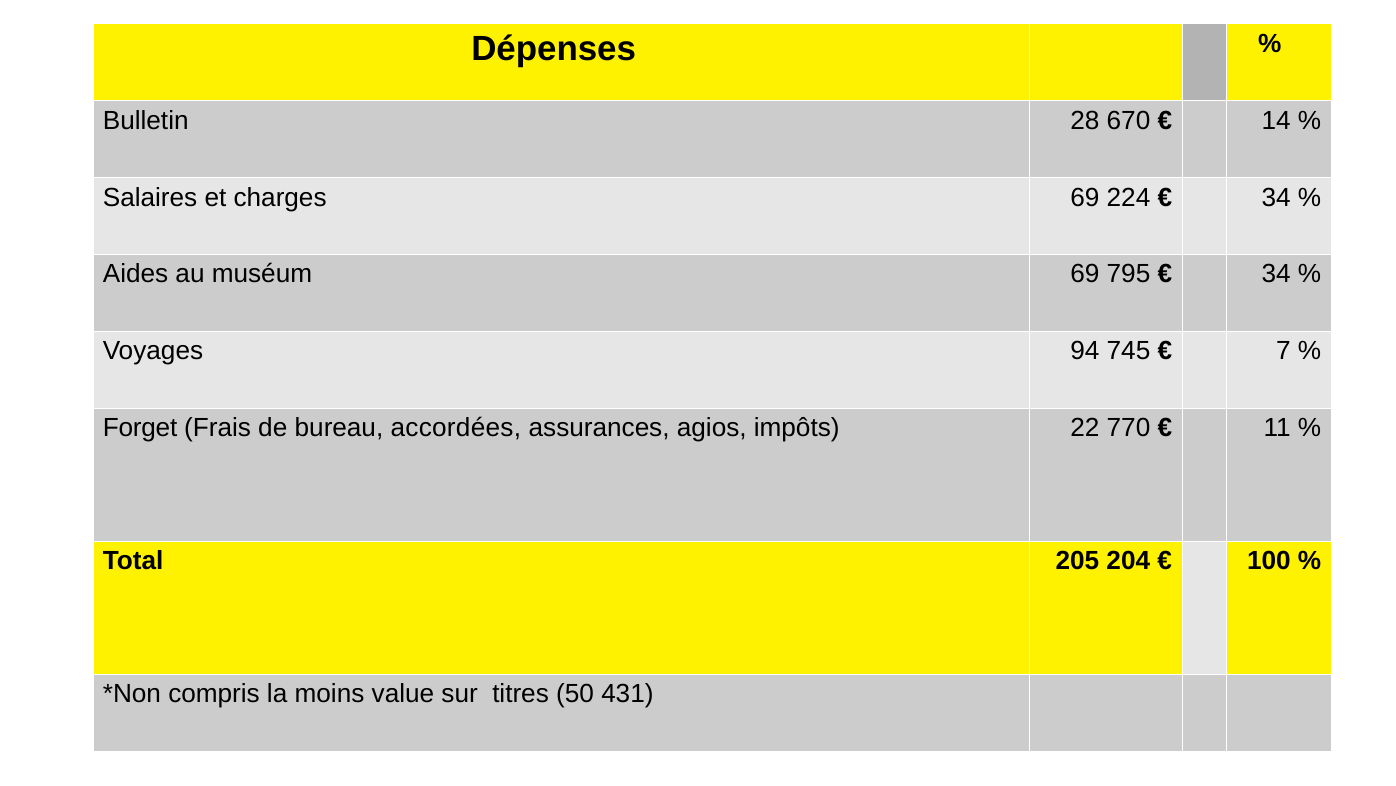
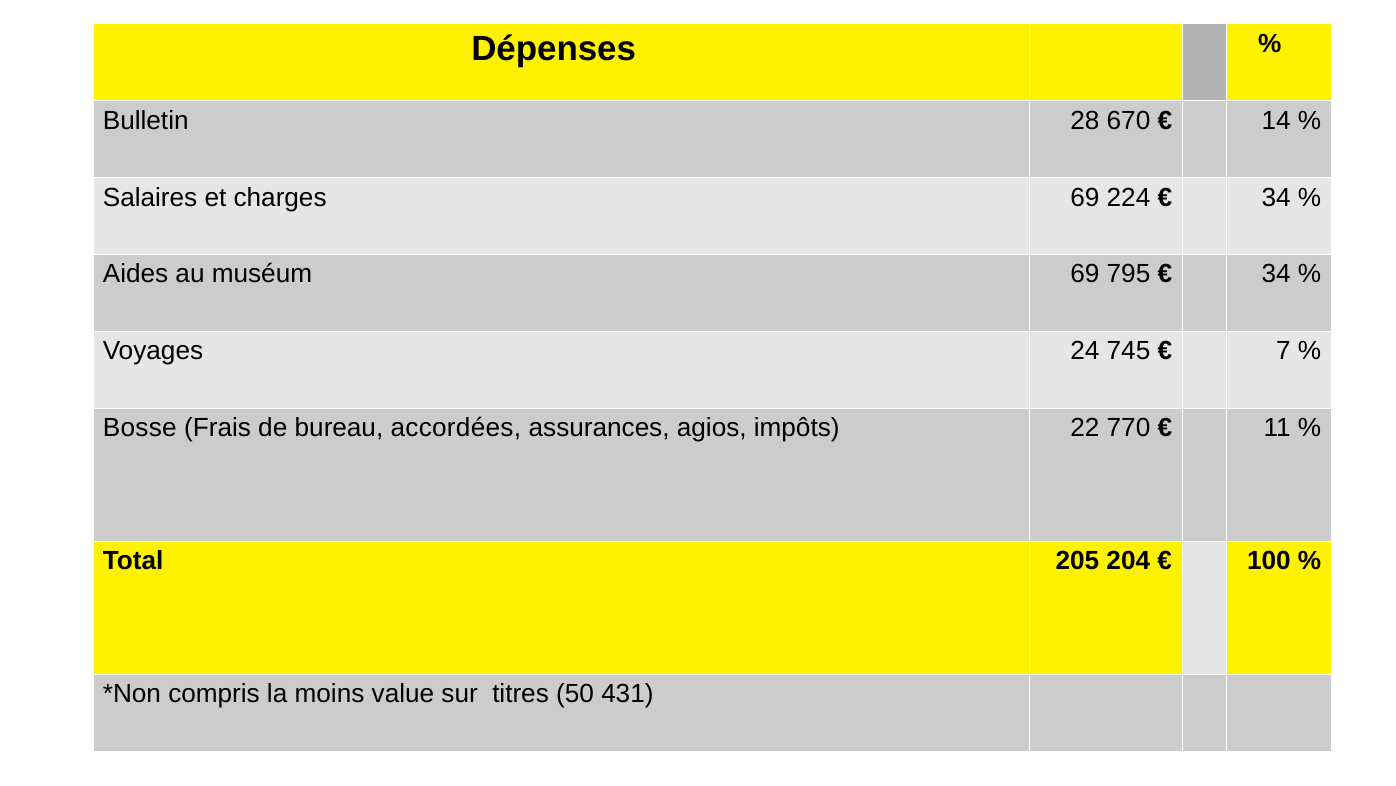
94: 94 -> 24 (1085, 351)
Forget: Forget -> Bosse (140, 428)
